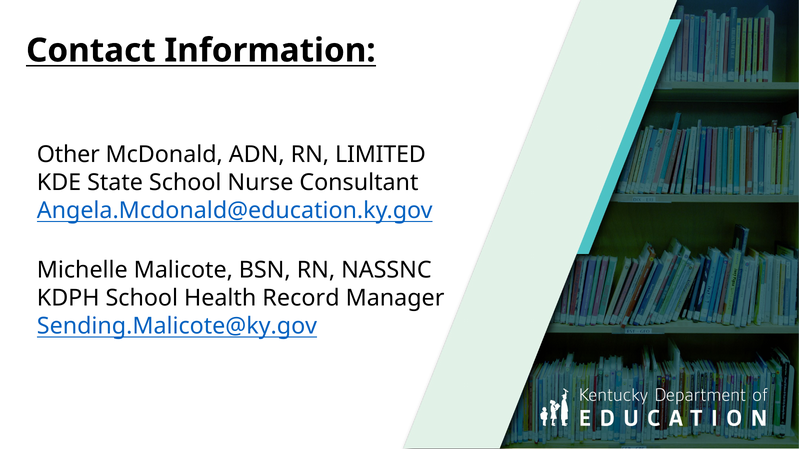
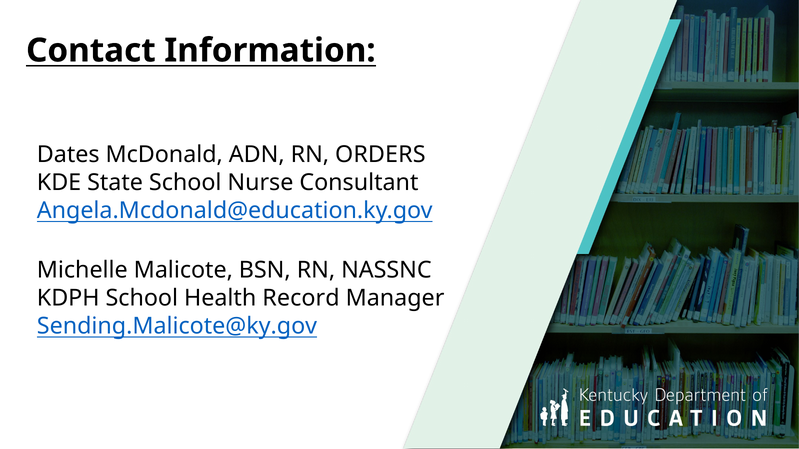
Other: Other -> Dates (68, 155)
LIMITED: LIMITED -> ORDERS (380, 155)
